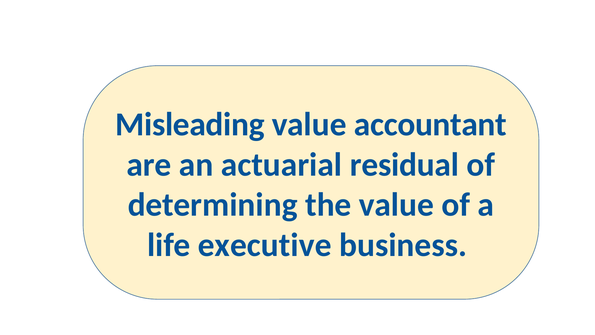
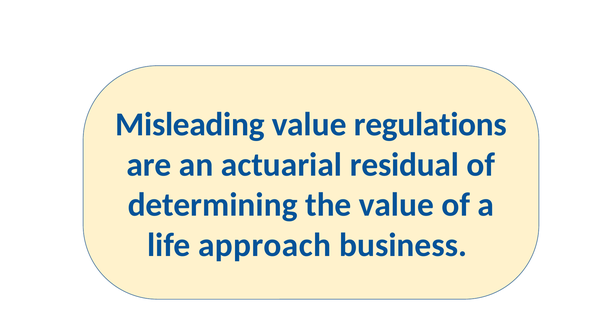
accountant: accountant -> regulations (430, 124)
executive: executive -> approach (265, 245)
